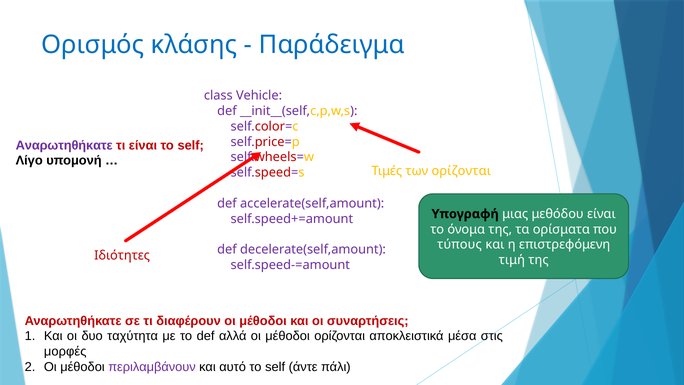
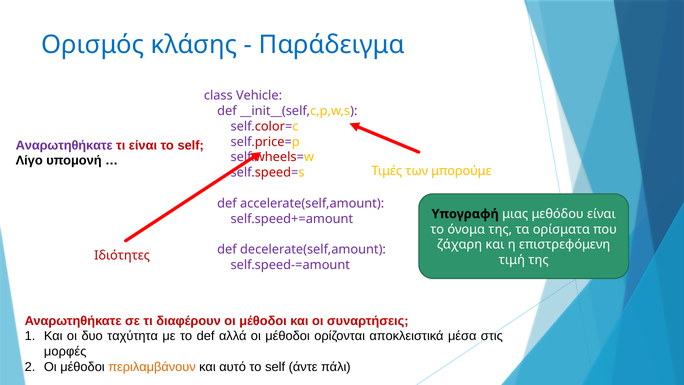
των ορίζονται: ορίζονται -> μπορούμε (461, 171)
τύπους: τύπους -> ζάχαρη (460, 245)
περιλαμβάνουν colour: purple -> orange (152, 367)
